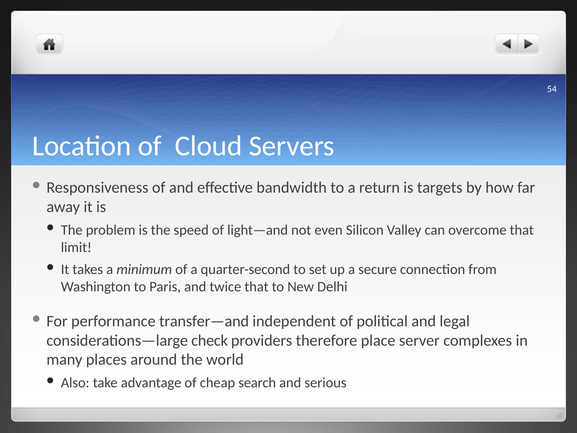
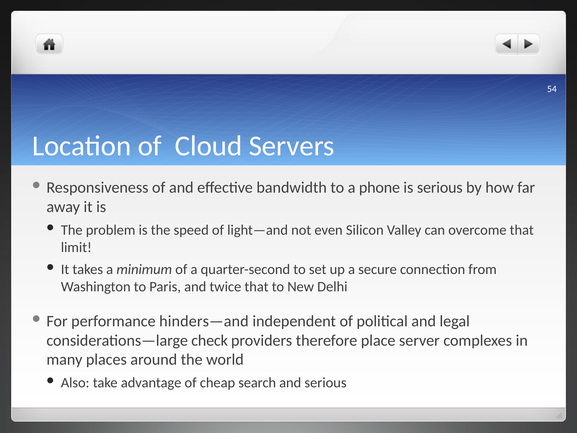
return: return -> phone (379, 188)
is targets: targets -> serious (440, 188)
transfer—and: transfer—and -> hinders—and (204, 321)
